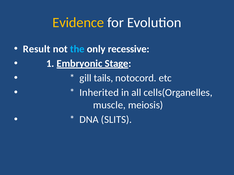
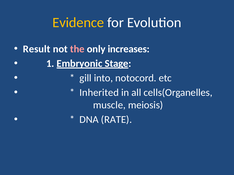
the colour: light blue -> pink (77, 49)
recessive: recessive -> increases (129, 49)
tails: tails -> into (103, 78)
SLITS: SLITS -> RATE (116, 120)
